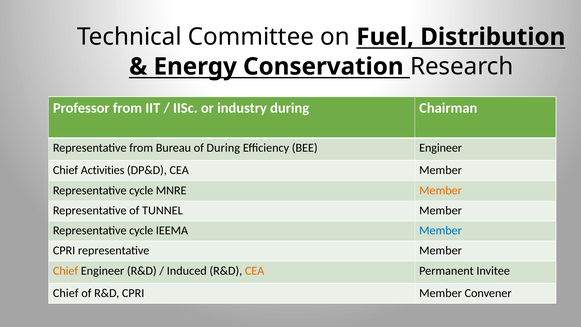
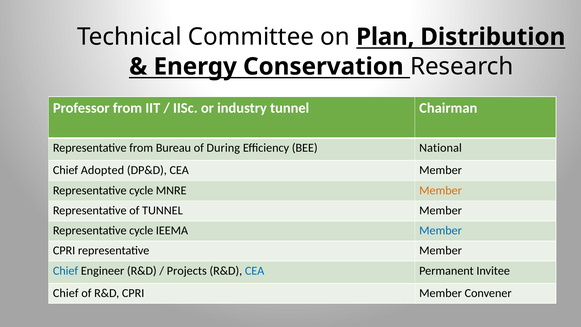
Fuel: Fuel -> Plan (385, 37)
industry during: during -> tunnel (290, 108)
BEE Engineer: Engineer -> National (441, 148)
Activities: Activities -> Adopted (102, 170)
Chief colour: orange -> blue (66, 271)
Induced: Induced -> Projects (187, 271)
CEA colour: orange -> blue (255, 271)
